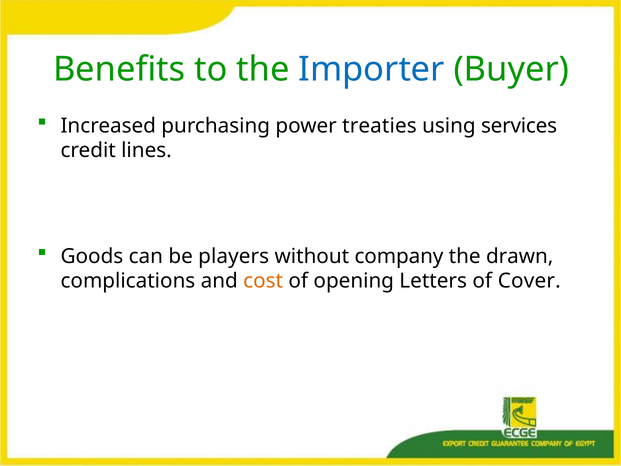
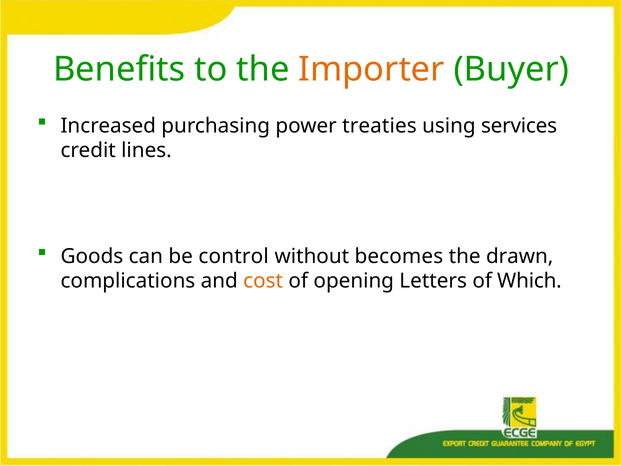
Importer colour: blue -> orange (372, 69)
players: players -> control (234, 256)
company: company -> becomes (399, 256)
Cover: Cover -> Which (529, 281)
